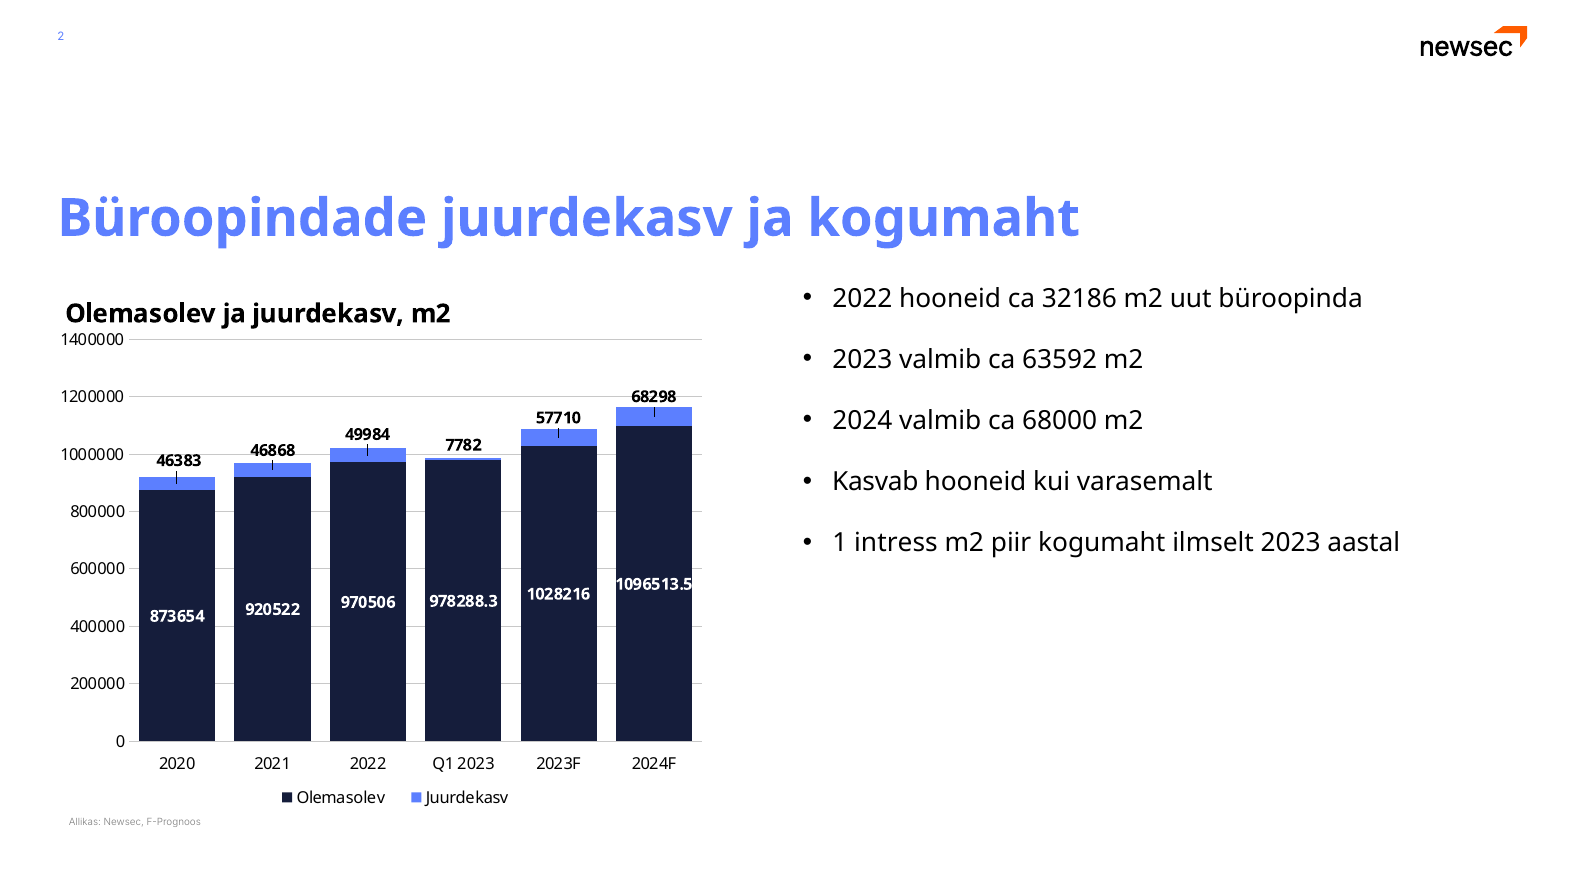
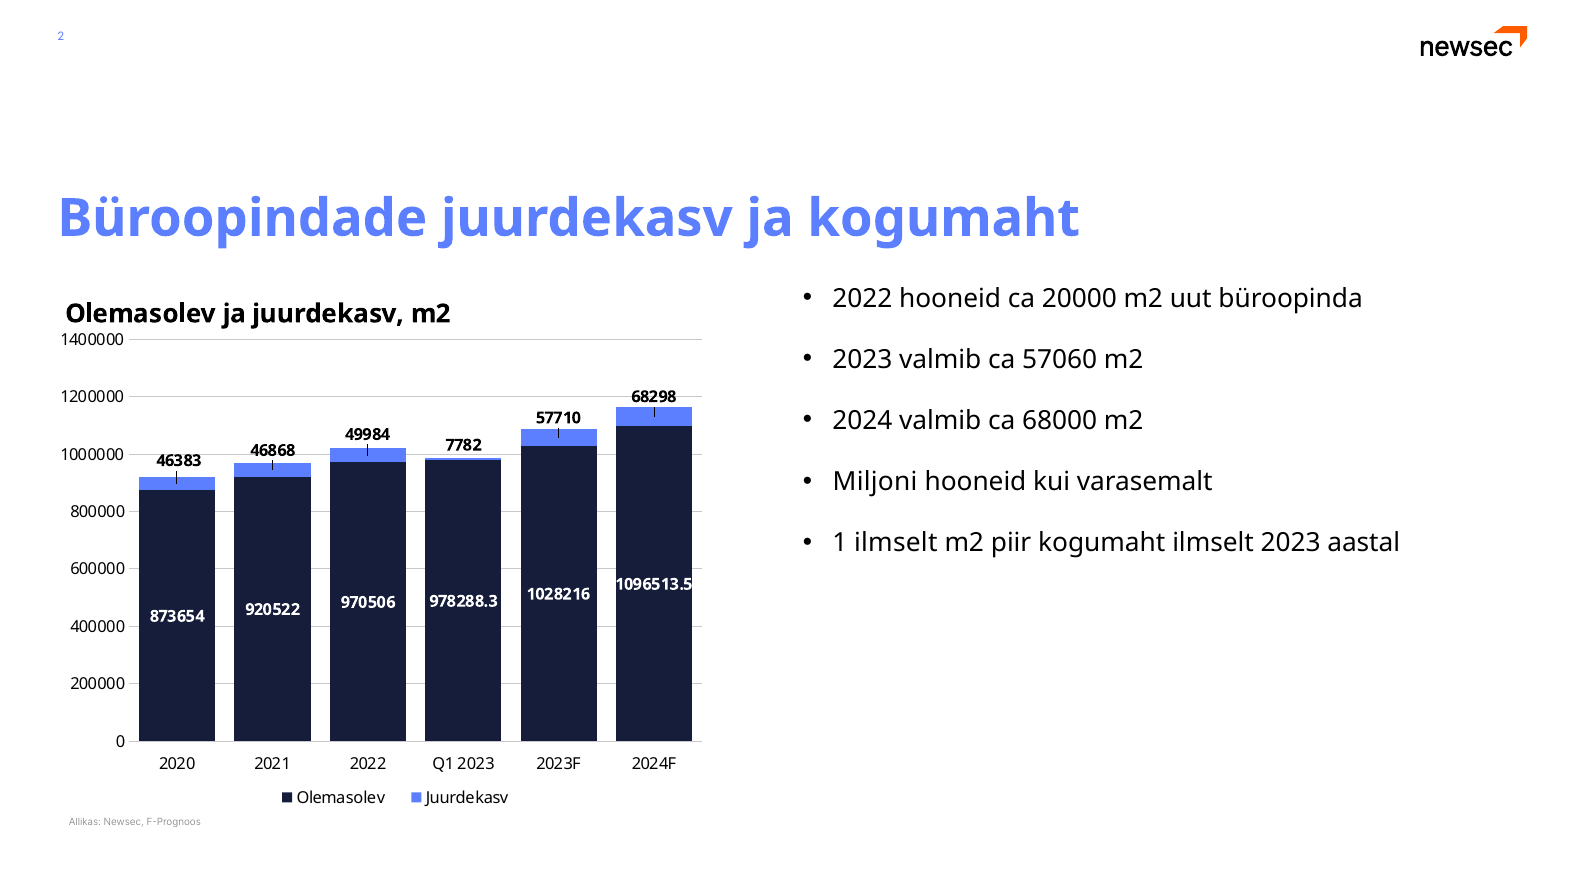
32186: 32186 -> 20000 (1079, 298)
63592: 63592 -> 57060 (1060, 359)
Kasvab: Kasvab -> Miljoni (875, 482)
1 intress: intress -> ilmselt (896, 543)
